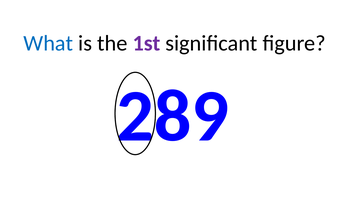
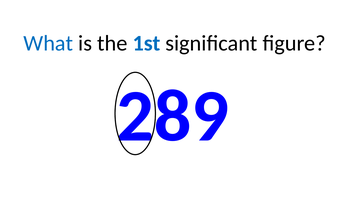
1st colour: purple -> blue (146, 43)
